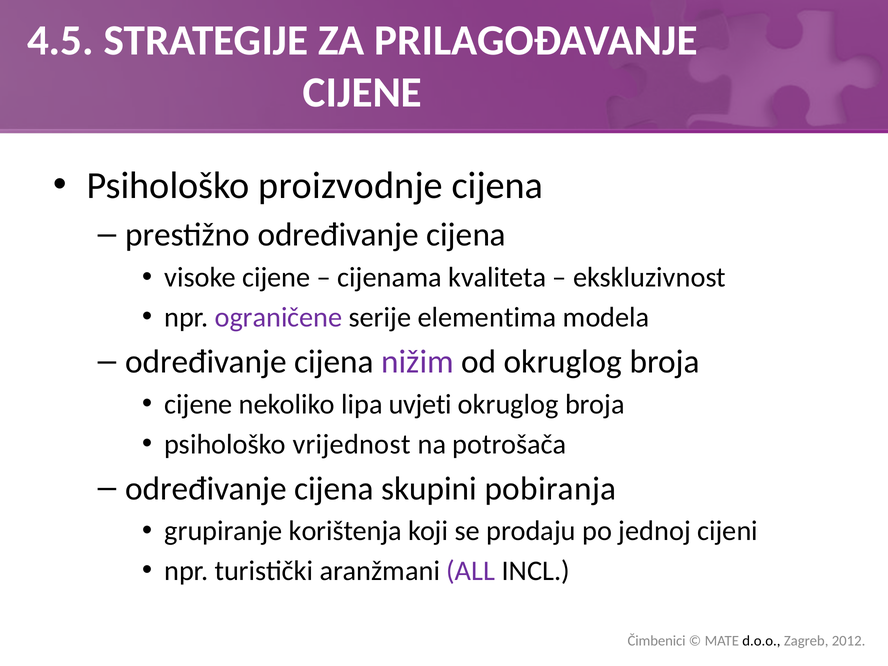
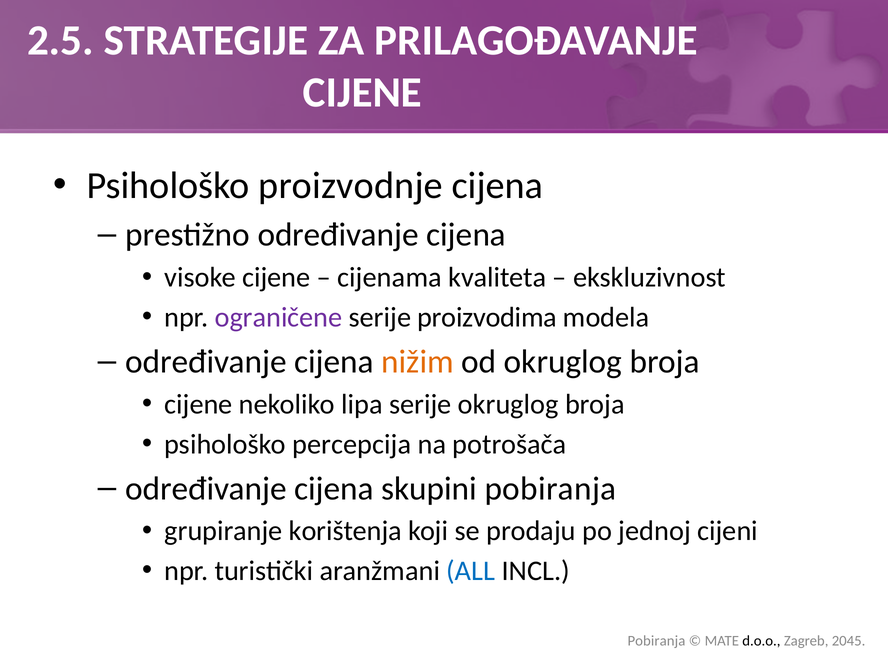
4.5: 4.5 -> 2.5 (60, 41)
elementima: elementima -> proizvodima (487, 317)
nižim colour: purple -> orange (418, 362)
lipa uvjeti: uvjeti -> serije (420, 404)
vrijednost: vrijednost -> percepcija (352, 444)
ALL colour: purple -> blue (471, 571)
Čimbenici: Čimbenici -> Pobiranja (656, 641)
2012: 2012 -> 2045 (849, 641)
